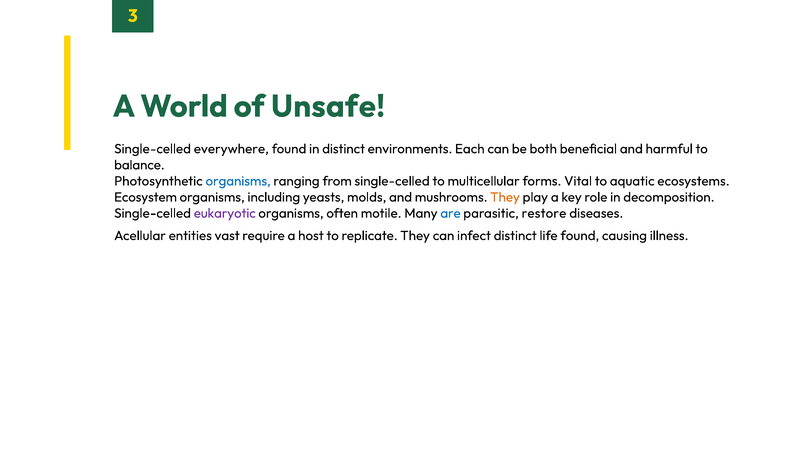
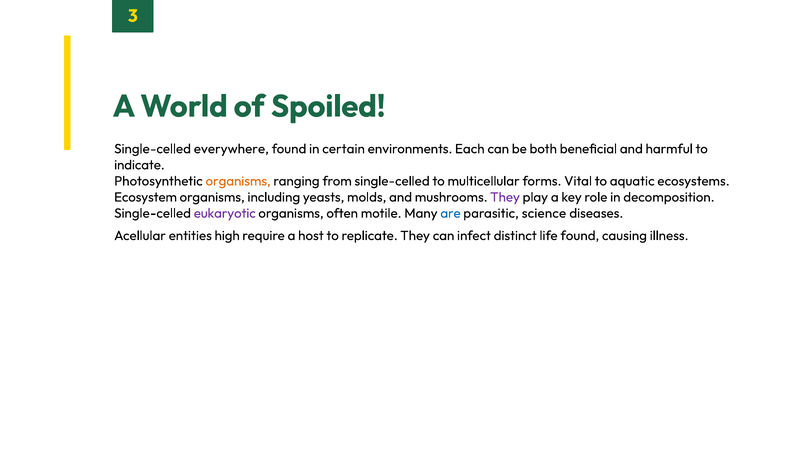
Unsafe: Unsafe -> Spoiled (328, 106)
in distinct: distinct -> certain (344, 149)
balance: balance -> indicate (139, 165)
organisms colour: blue -> orange (238, 181)
They colour: orange -> purple (505, 197)
restore: restore -> science (544, 213)
vast: vast -> high (227, 236)
